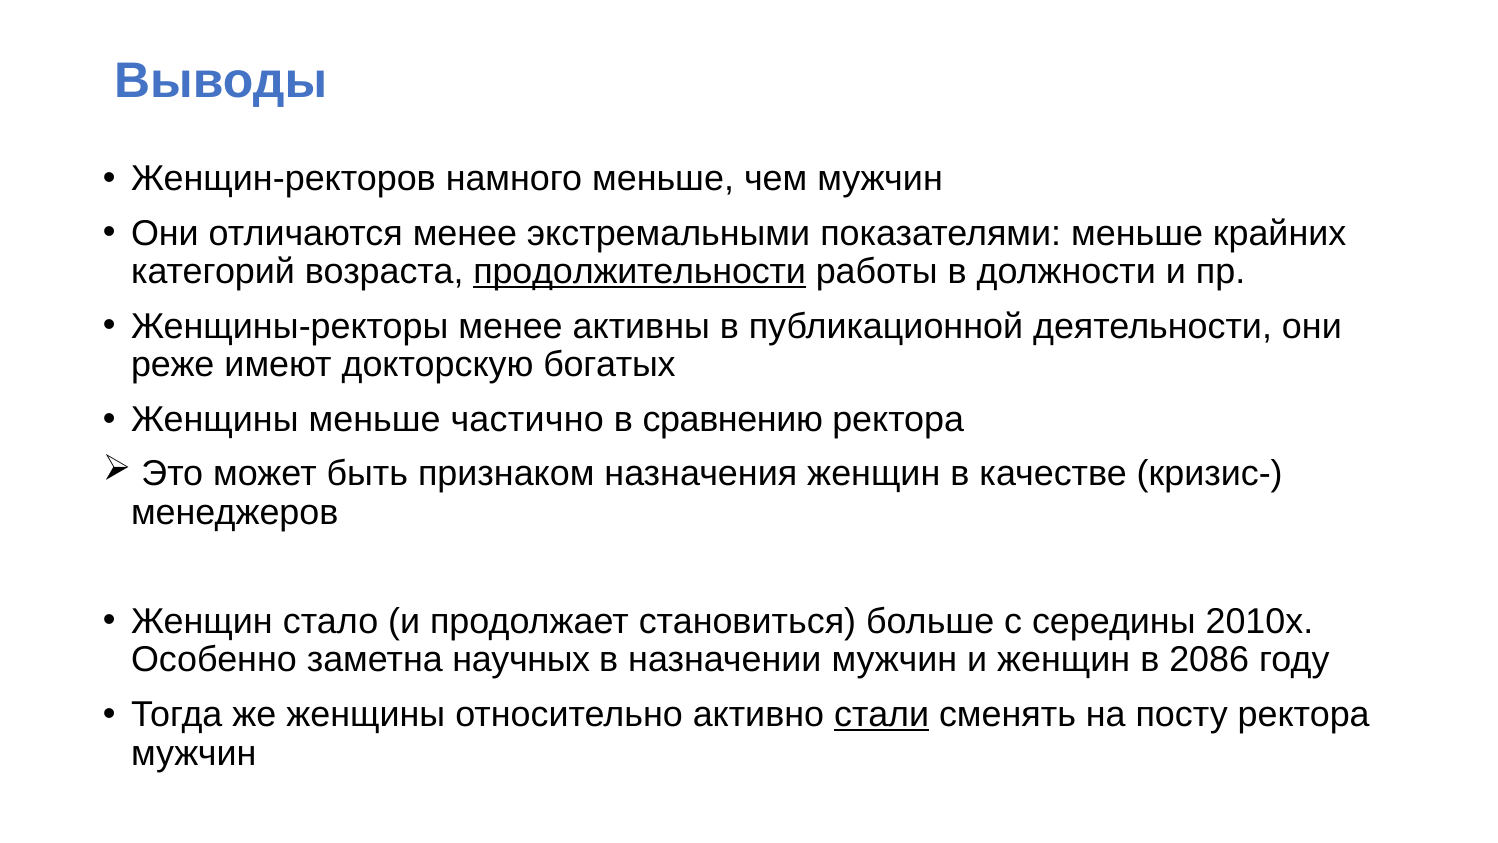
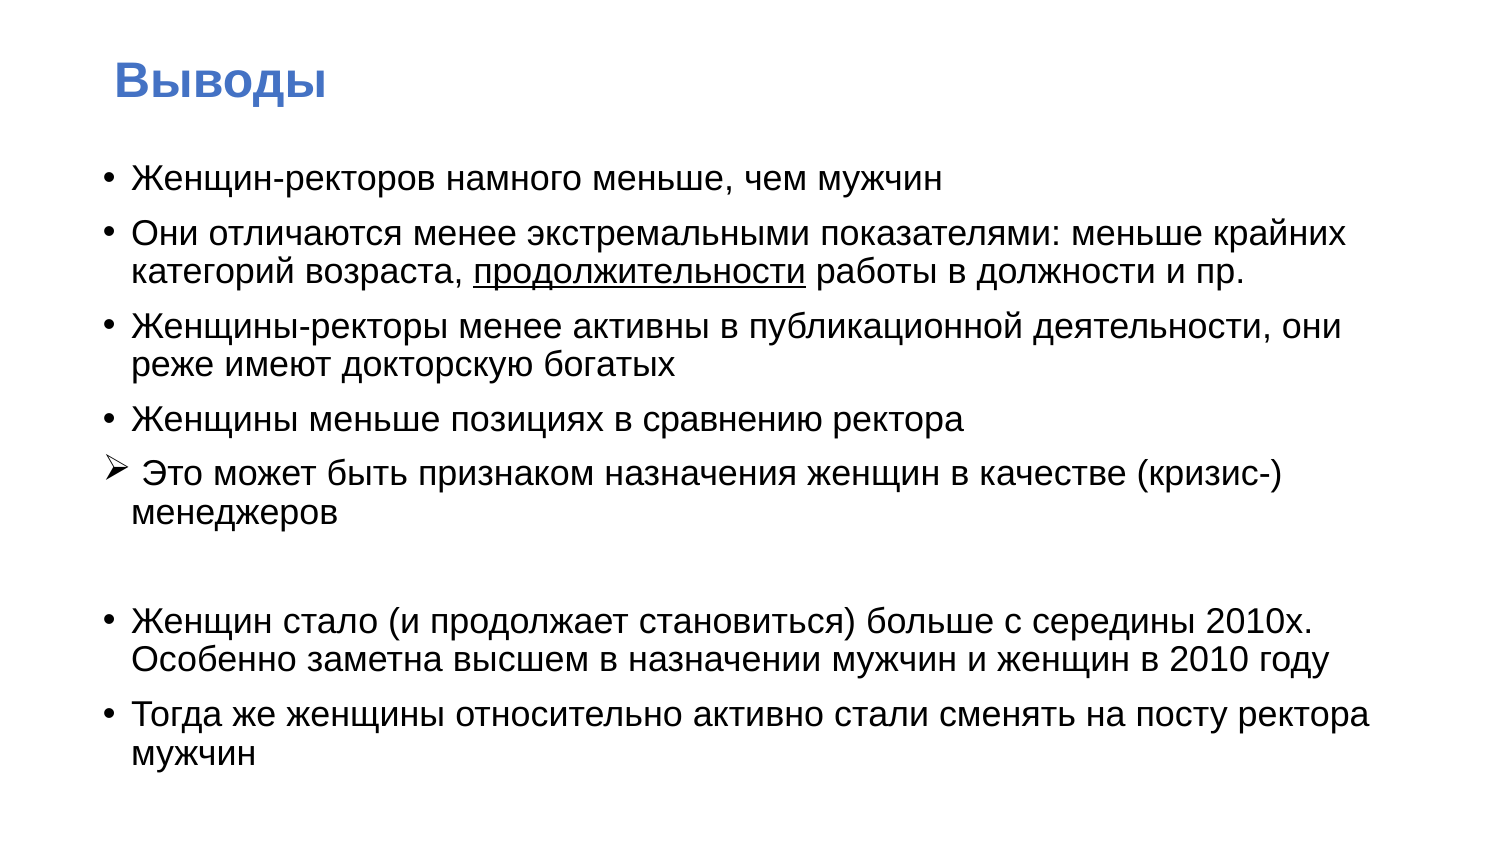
частично: частично -> позициях (527, 419)
научных: научных -> высшем (521, 660)
2086: 2086 -> 2010 (1209, 660)
стали underline: present -> none (882, 714)
